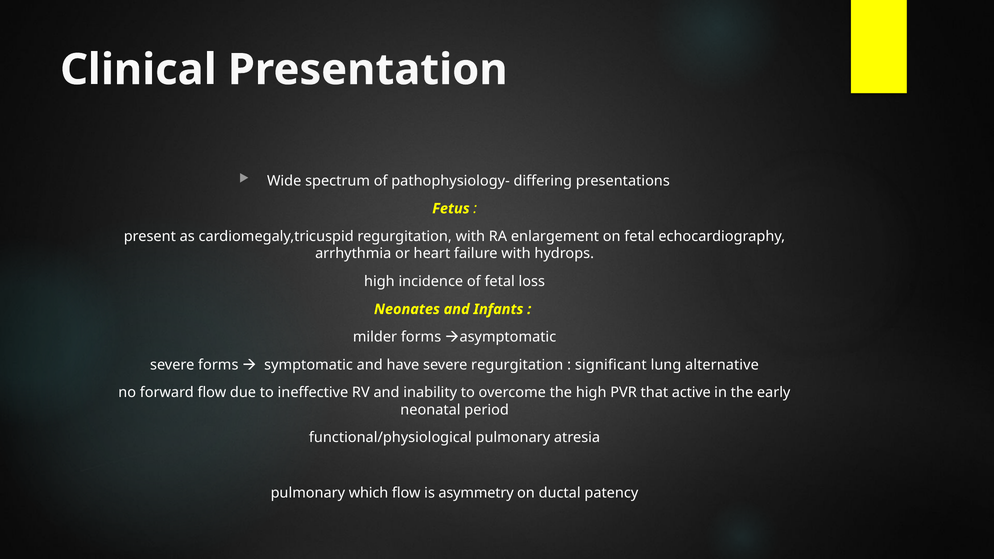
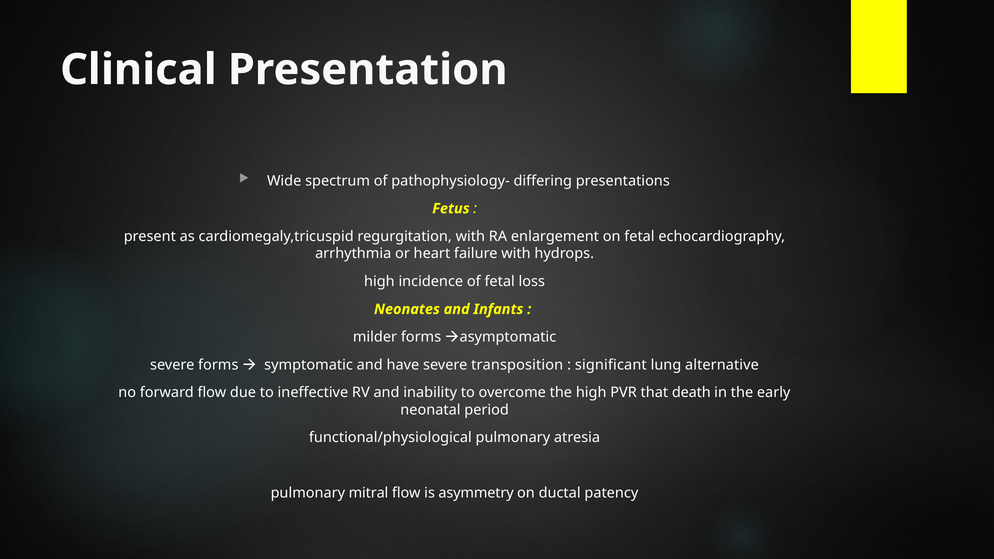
severe regurgitation: regurgitation -> transposition (517, 365)
active: active -> death (691, 393)
which: which -> mitral (369, 493)
